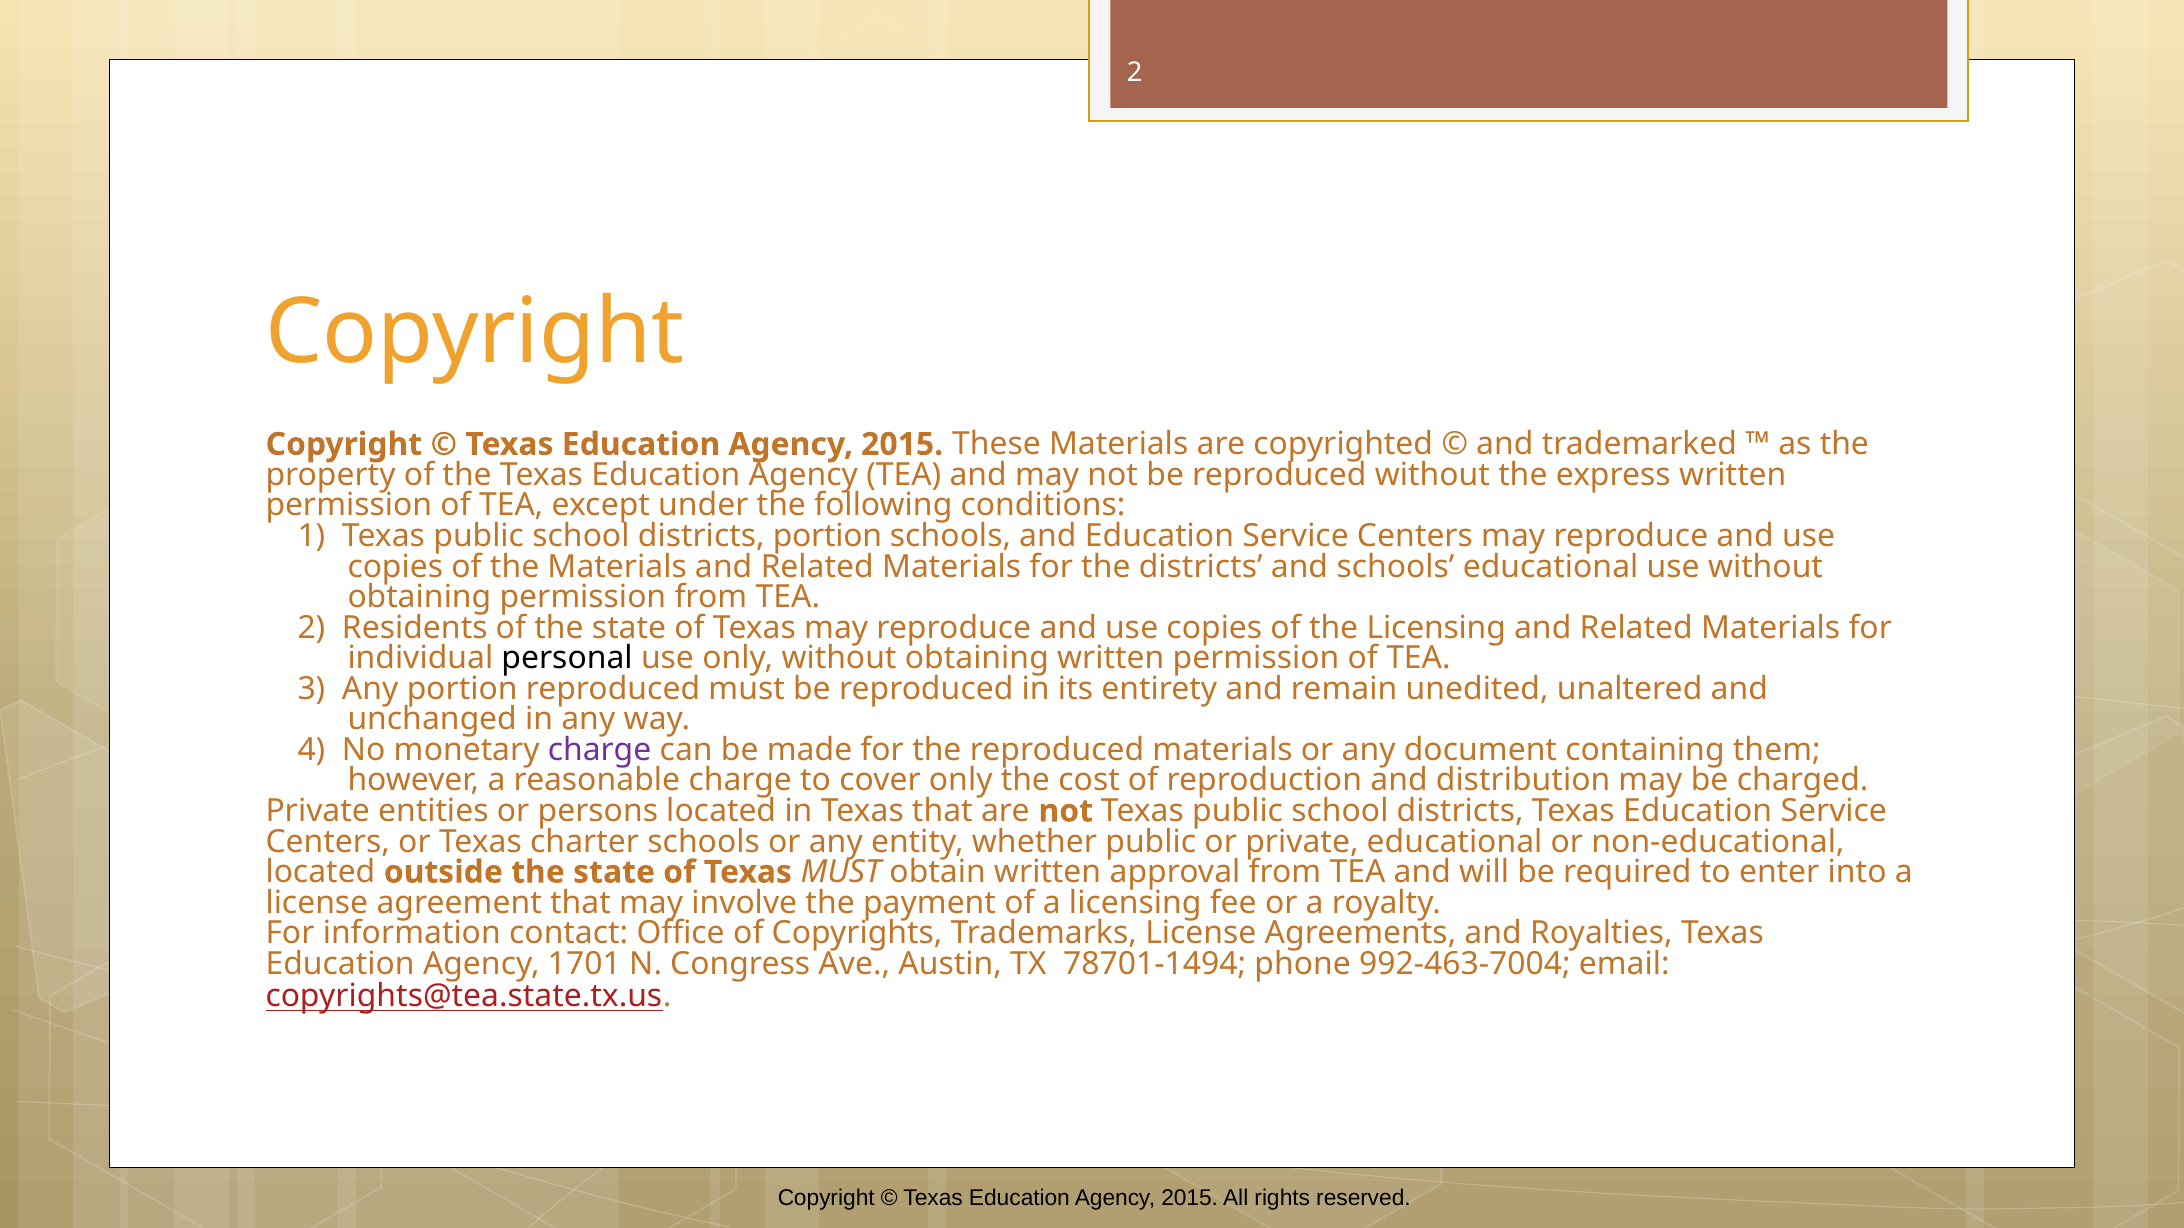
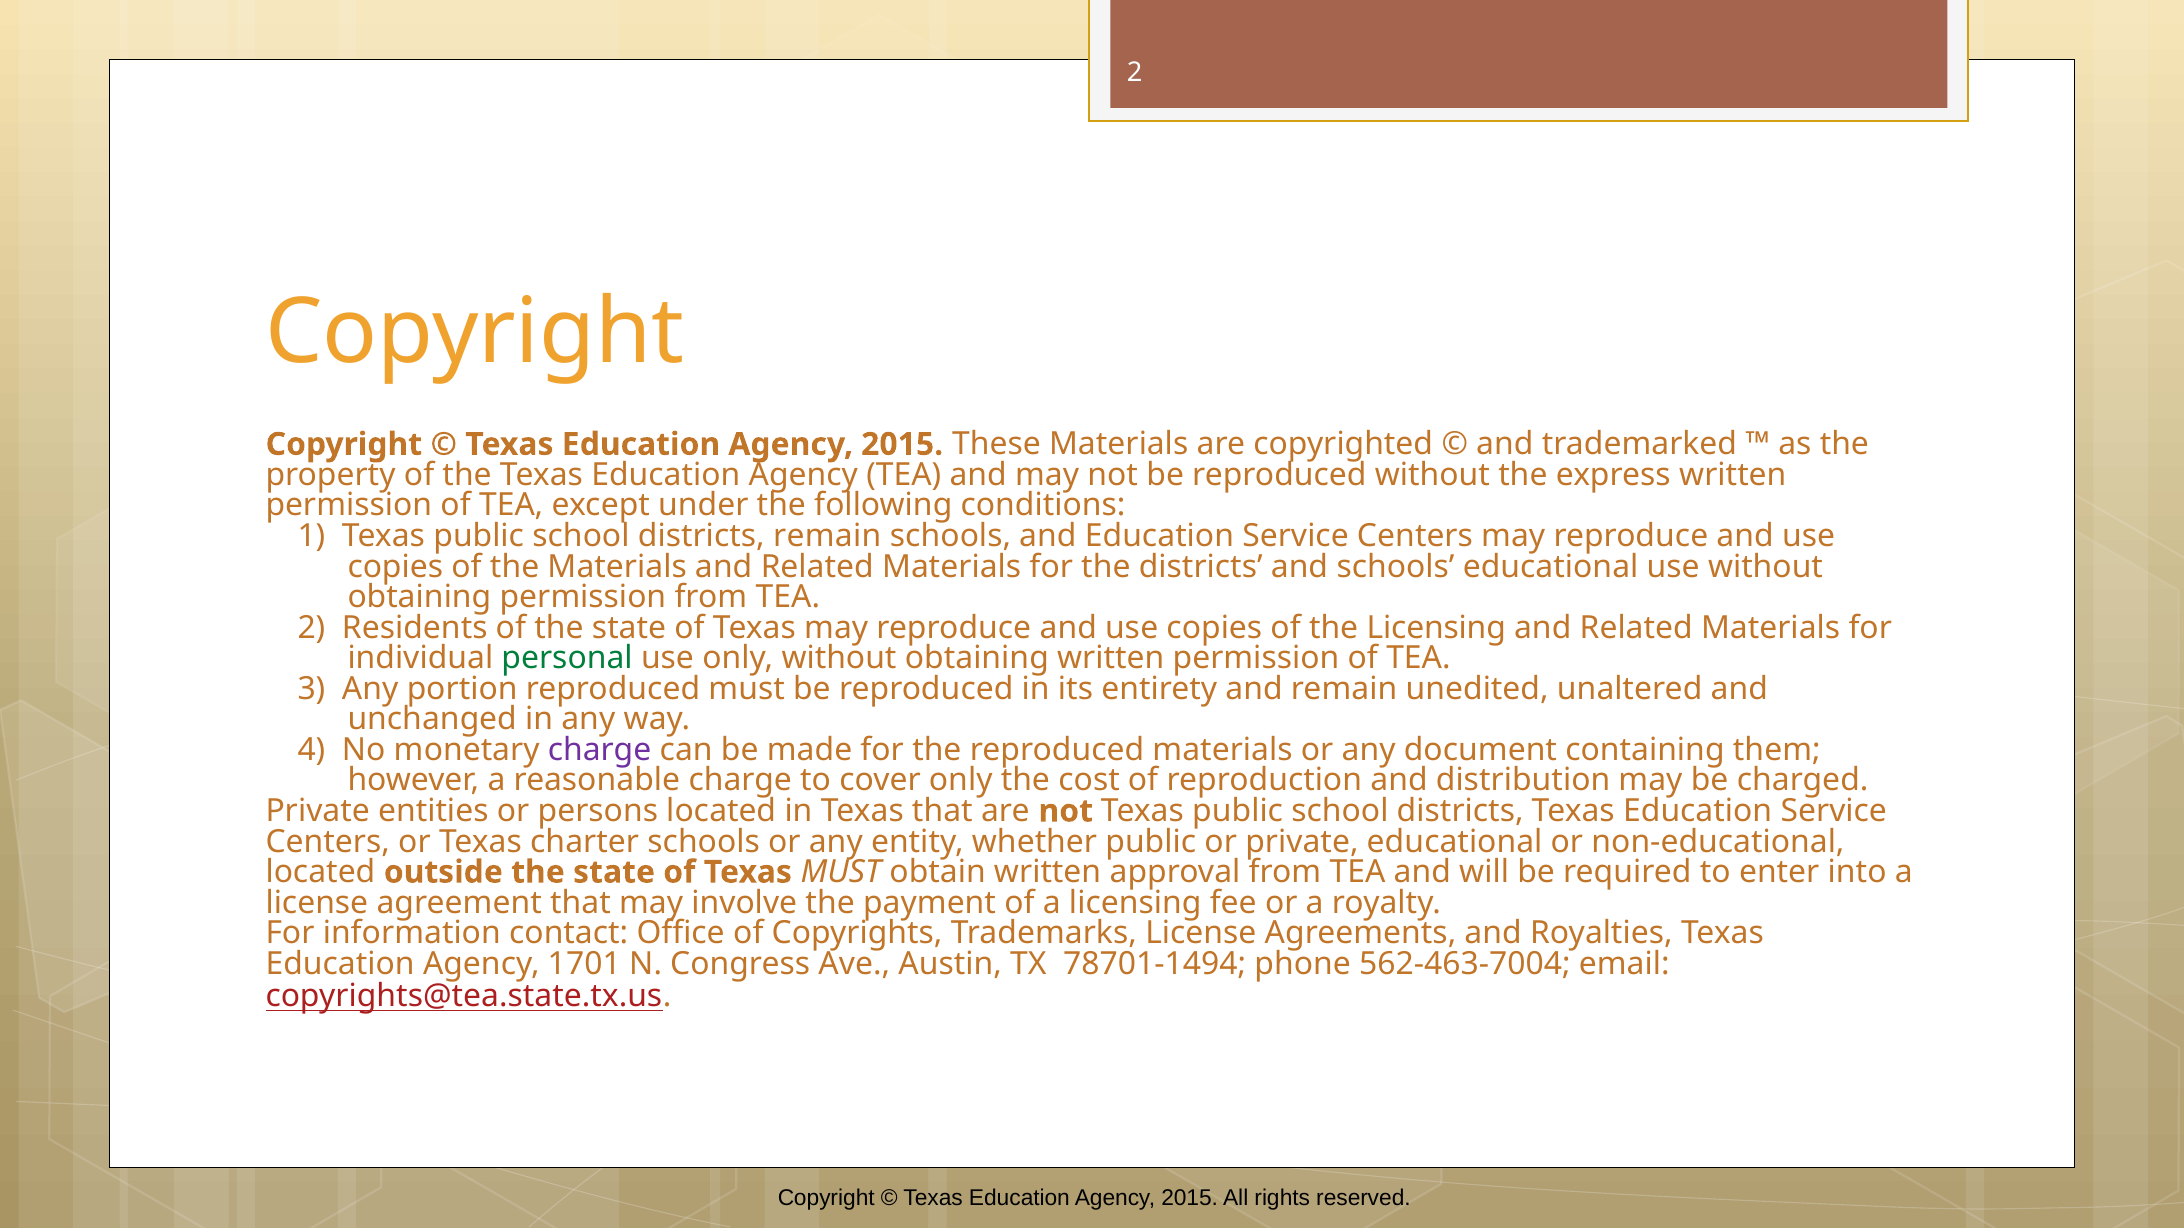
districts portion: portion -> remain (827, 536)
personal colour: black -> green (567, 658)
992-463-7004: 992-463-7004 -> 562-463-7004 (1465, 964)
